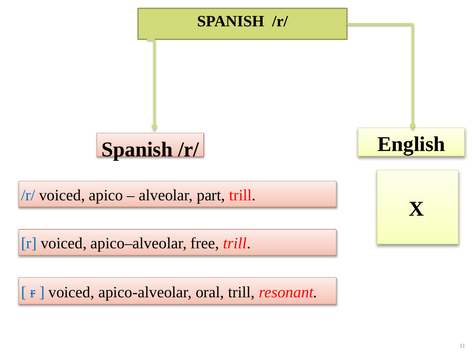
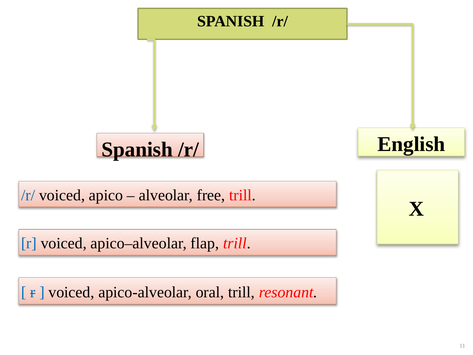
part: part -> free (211, 195)
free: free -> flap (205, 243)
